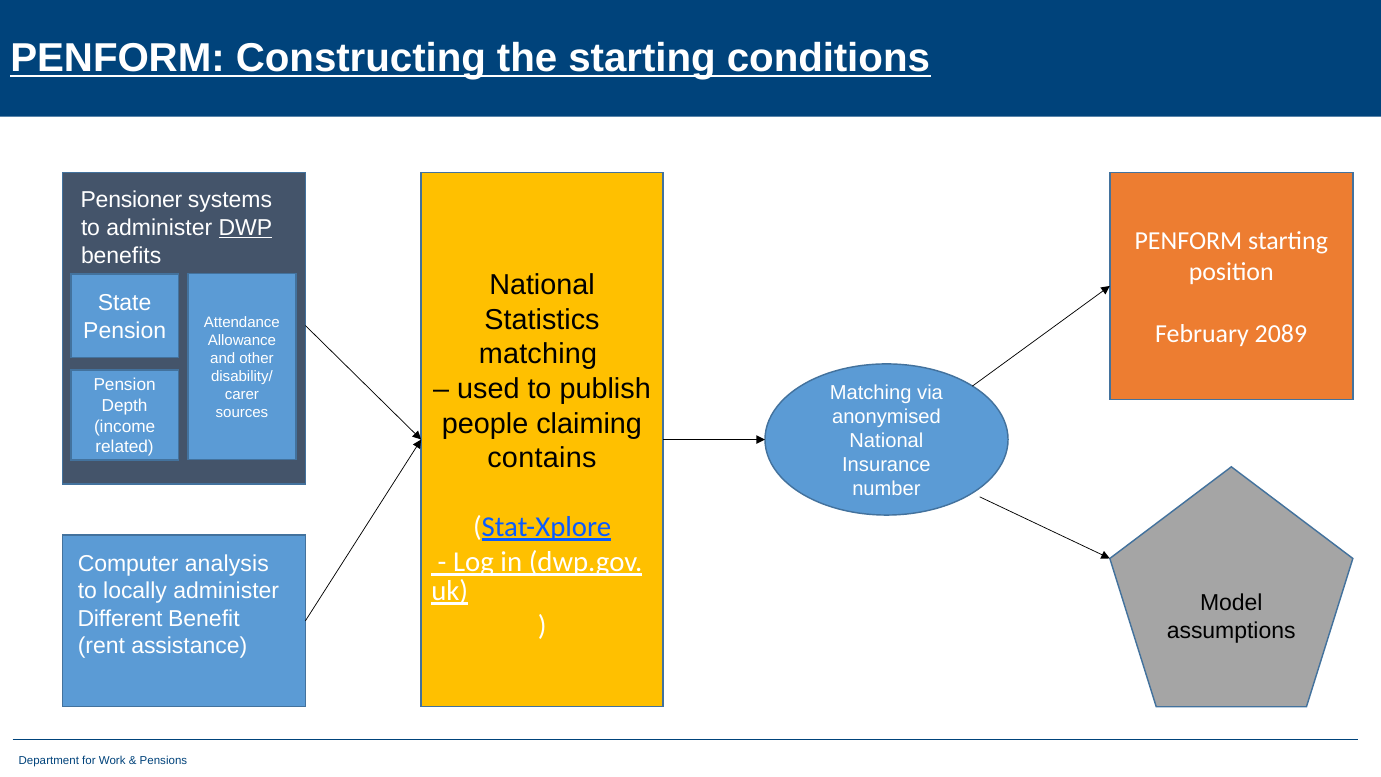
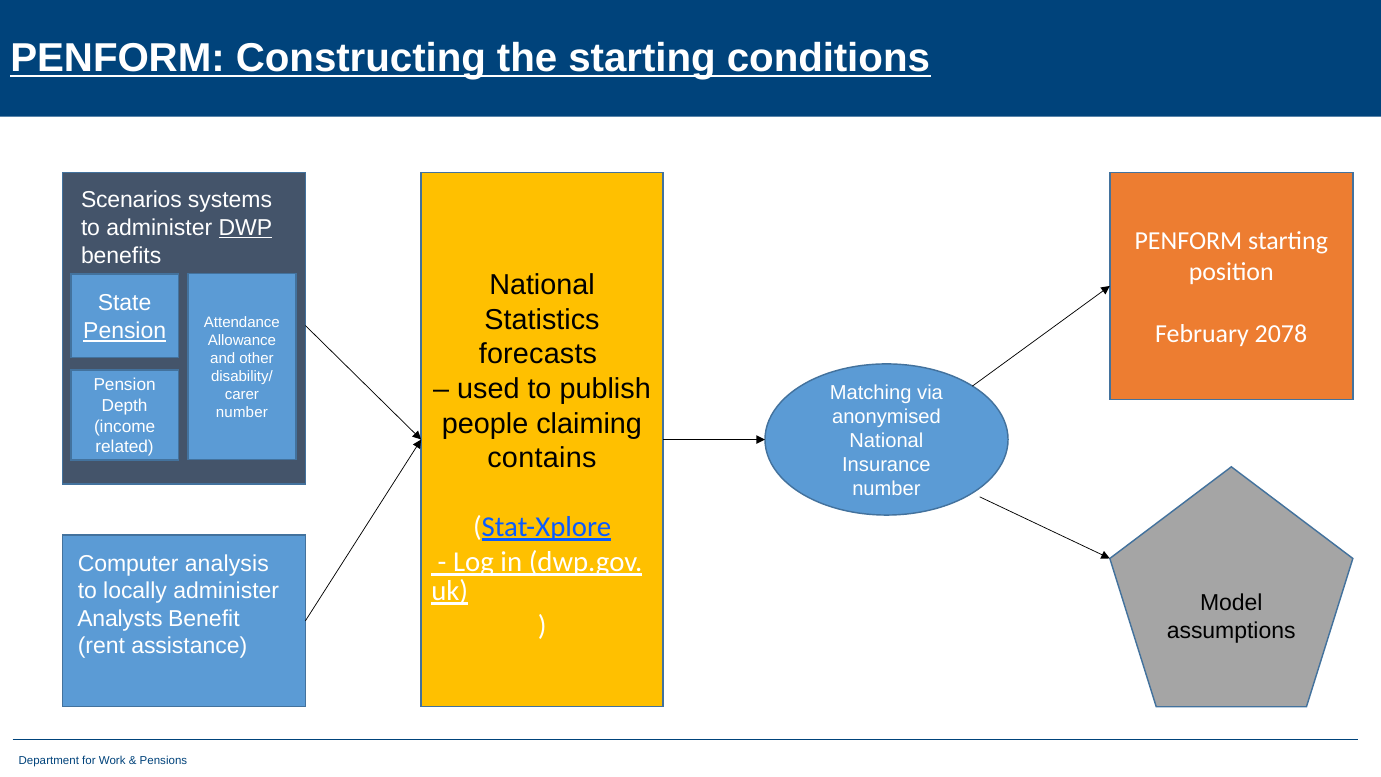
Pensioner: Pensioner -> Scenarios (131, 200)
Pension underline: none -> present (125, 331)
2089: 2089 -> 2078 (1281, 334)
matching: matching -> forecasts (538, 354)
sources: sources -> number (242, 413)
Different: Different -> Analysts (120, 619)
